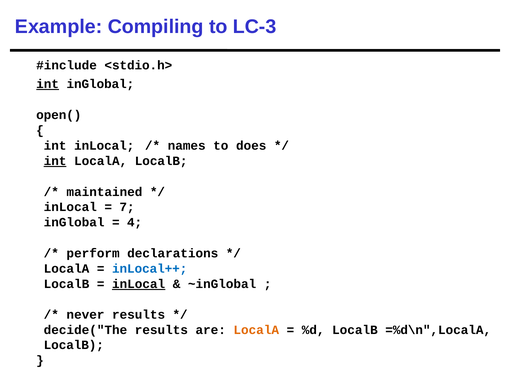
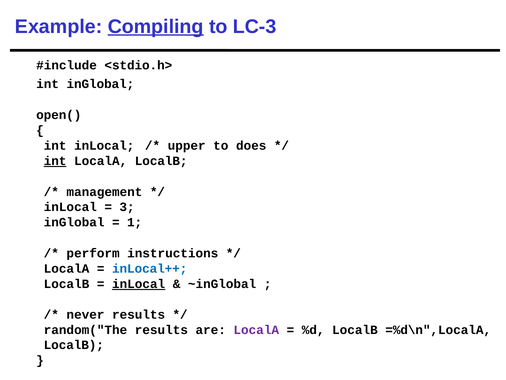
Compiling underline: none -> present (156, 26)
int underline: present -> none (48, 84)
names: names -> upper (187, 145)
maintained: maintained -> management (104, 192)
7: 7 -> 3 (127, 207)
4: 4 -> 1 (135, 222)
declarations: declarations -> instructions (173, 253)
decide("The: decide("The -> random("The (85, 329)
LocalA colour: orange -> purple (256, 329)
